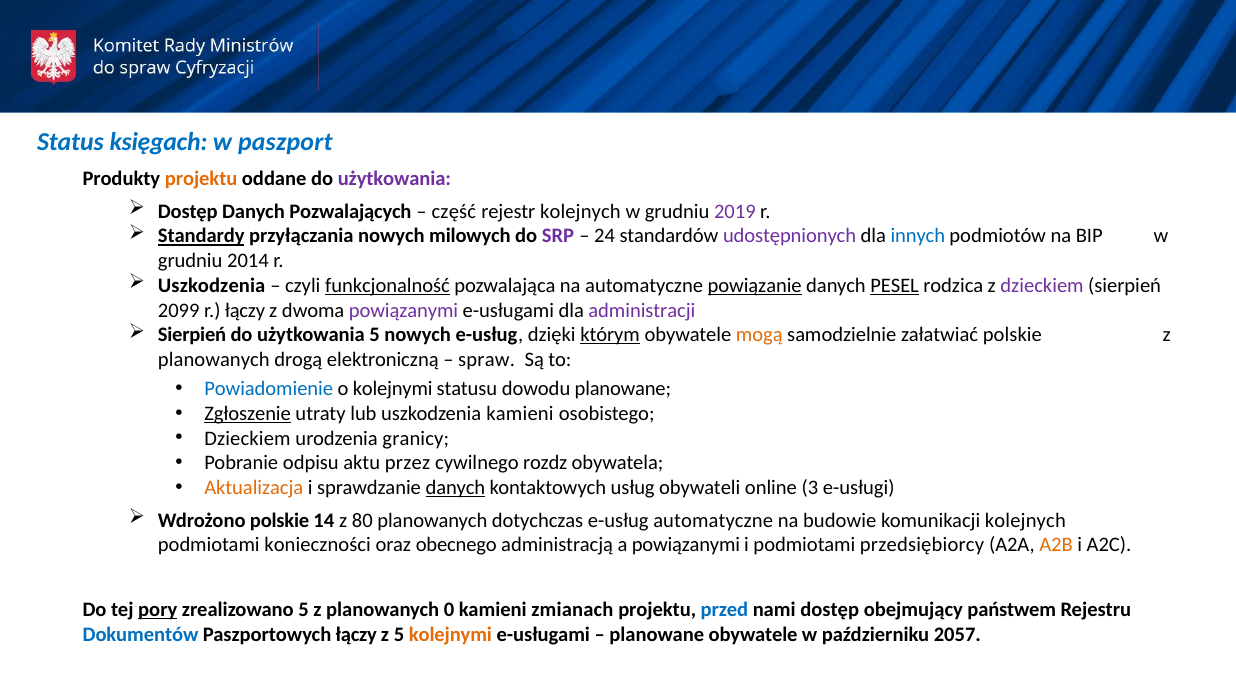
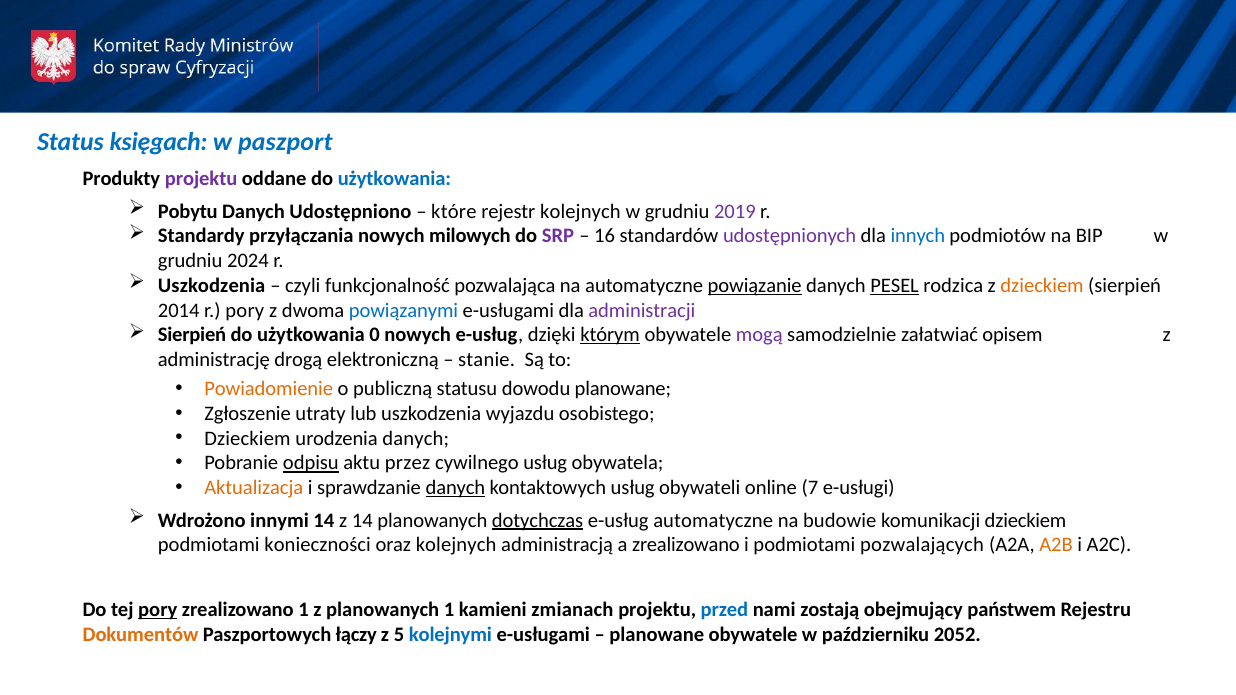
projektu colour: orange -> purple (201, 179)
użytkowania colour: purple -> blue (394, 179)
Dostęp: Dostęp -> Pobytu (188, 212)
Pozwalających: Pozwalających -> Udostępniono (350, 212)
część: część -> które (454, 212)
Standardy underline: present -> none (201, 236)
24: 24 -> 16 (605, 236)
2014: 2014 -> 2024 (248, 261)
funkcjonalność underline: present -> none (387, 286)
dzieckiem colour: purple -> orange (1042, 286)
2099: 2099 -> 2014 (179, 310)
r łączy: łączy -> pory (245, 310)
powiązanymi colour: purple -> blue (403, 310)
użytkowania 5: 5 -> 0 (375, 335)
mogą colour: orange -> purple (759, 335)
załatwiać polskie: polskie -> opisem (1013, 335)
planowanych: planowanych -> administrację (214, 360)
spraw: spraw -> stanie (487, 360)
Powiadomienie colour: blue -> orange (269, 389)
o kolejnymi: kolejnymi -> publiczną (393, 389)
Zgłoszenie underline: present -> none (248, 414)
uszkodzenia kamieni: kamieni -> wyjazdu (520, 414)
urodzenia granicy: granicy -> danych (416, 439)
odpisu underline: none -> present (311, 463)
cywilnego rozdz: rozdz -> usług (545, 463)
3: 3 -> 7 (810, 488)
Wdrożono polskie: polskie -> innymi (280, 520)
z 80: 80 -> 14 (362, 520)
dotychczas underline: none -> present (538, 520)
komunikacji kolejnych: kolejnych -> dzieckiem (1026, 520)
oraz obecnego: obecnego -> kolejnych (456, 545)
a powiązanymi: powiązanymi -> zrealizowano (686, 545)
przedsiębiorcy: przedsiębiorcy -> pozwalających (922, 545)
zrealizowano 5: 5 -> 1 (304, 610)
planowanych 0: 0 -> 1 (449, 610)
nami dostęp: dostęp -> zostają (830, 610)
Dokumentów colour: blue -> orange (140, 635)
kolejnymi colour: orange -> blue (450, 635)
2057: 2057 -> 2052 (957, 635)
